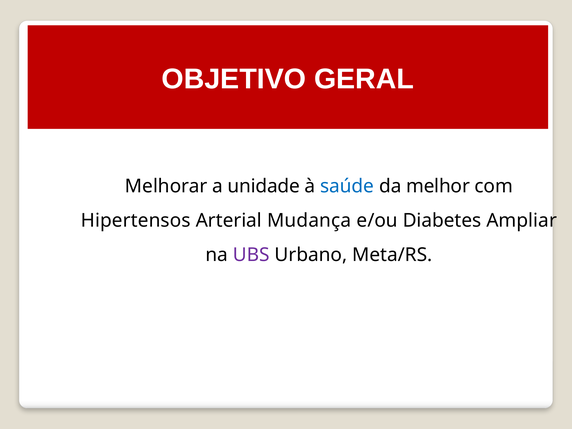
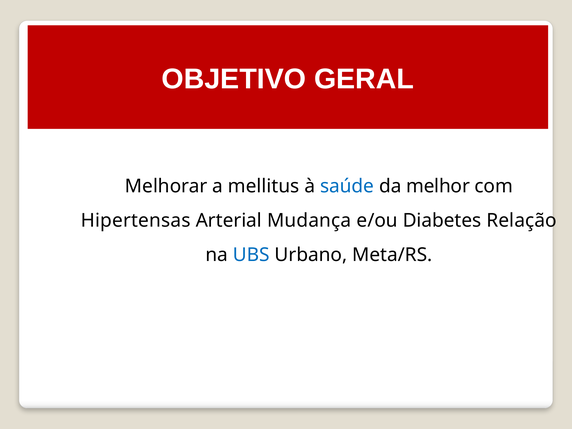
unidade: unidade -> mellitus (264, 186)
Hipertensos: Hipertensos -> Hipertensas (136, 221)
Ampliar: Ampliar -> Relação (522, 221)
UBS colour: purple -> blue (251, 255)
